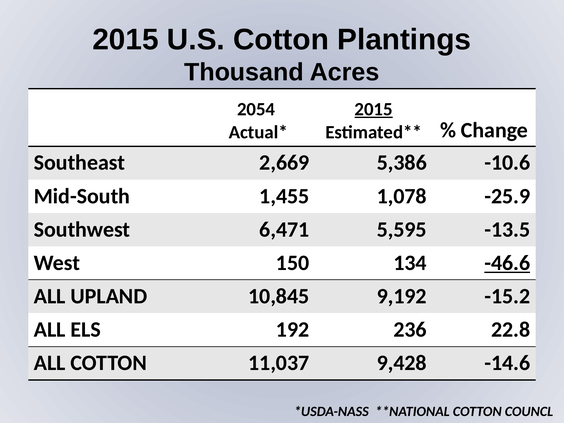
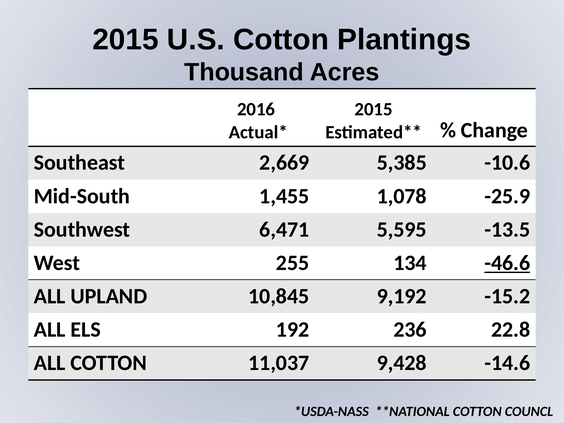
2054: 2054 -> 2016 (256, 109)
2015 underline: present -> none (374, 109)
5,386: 5,386 -> 5,385 (402, 163)
150: 150 -> 255 (293, 263)
